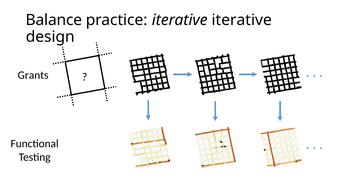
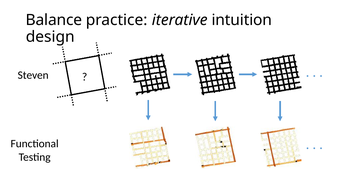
iterative iterative: iterative -> intuition (242, 20)
Grants: Grants -> Steven (33, 75)
